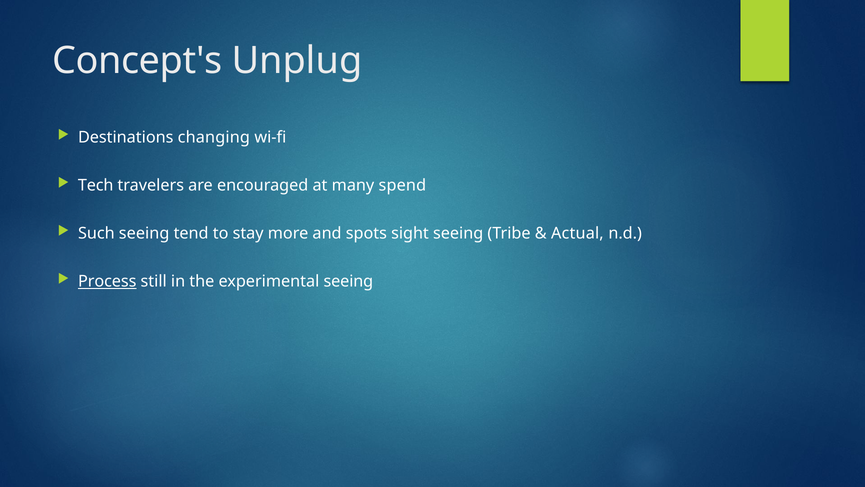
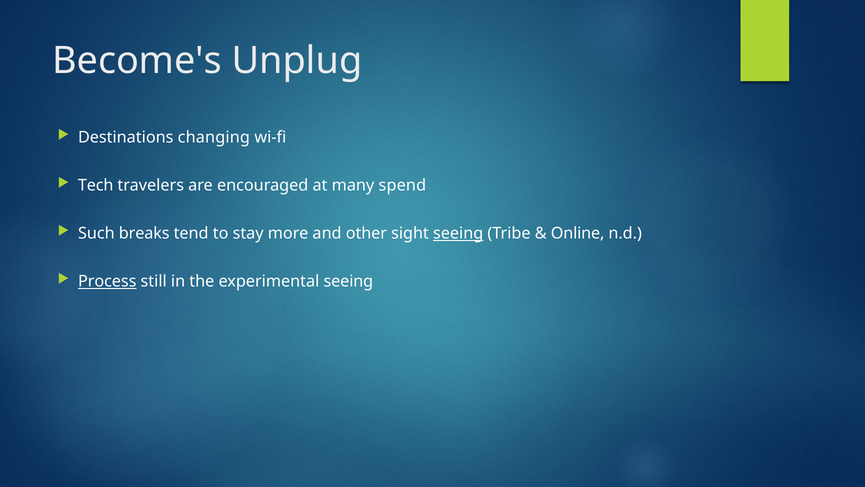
Concept's: Concept's -> Become's (137, 61)
Such seeing: seeing -> breaks (144, 233)
spots: spots -> other (366, 233)
seeing underline: none -> present (458, 233)
Actual: Actual -> Online (578, 233)
